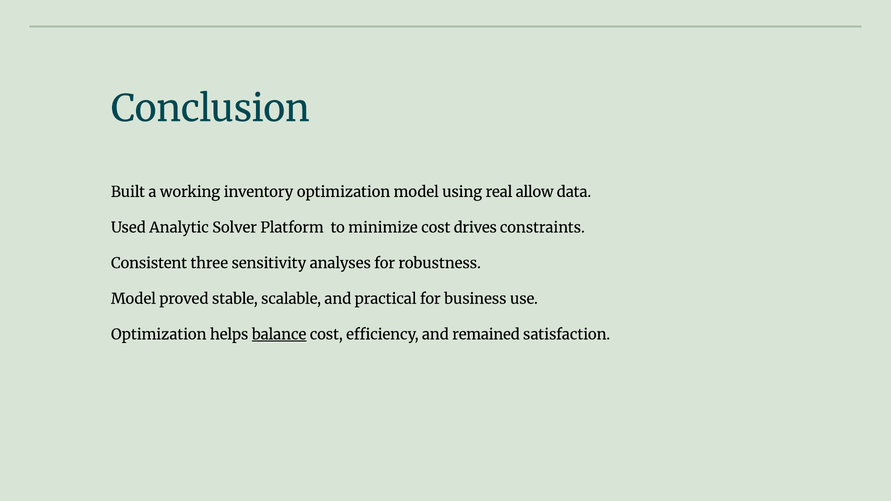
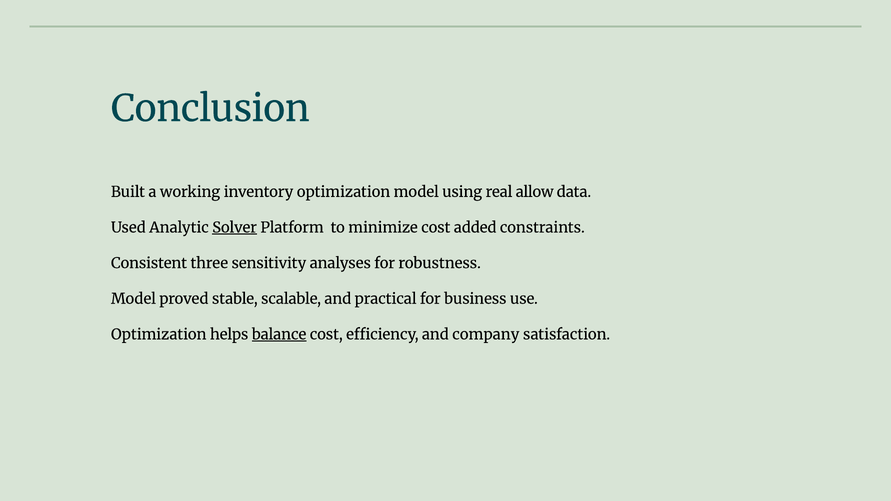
Solver underline: none -> present (235, 228)
drives: drives -> added (475, 228)
remained: remained -> company (486, 335)
